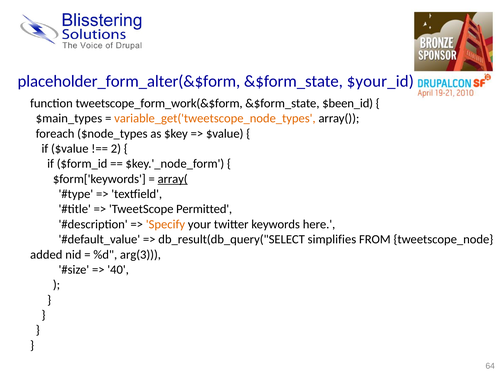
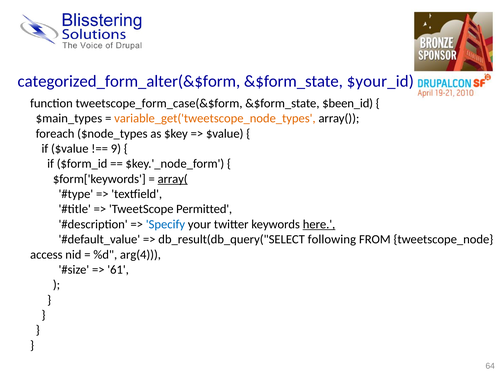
placeholder_form_alter(&$form: placeholder_form_alter(&$form -> categorized_form_alter(&$form (129, 81)
tweetscope_form_work(&$form: tweetscope_form_work(&$form -> tweetscope_form_case(&$form (159, 103)
2: 2 -> 9 (116, 149)
Specify colour: orange -> blue (165, 224)
here underline: none -> present (319, 224)
simplifies: simplifies -> following (332, 239)
added: added -> access (46, 255)
arg(3: arg(3 -> arg(4 (140, 255)
40: 40 -> 61 (118, 270)
